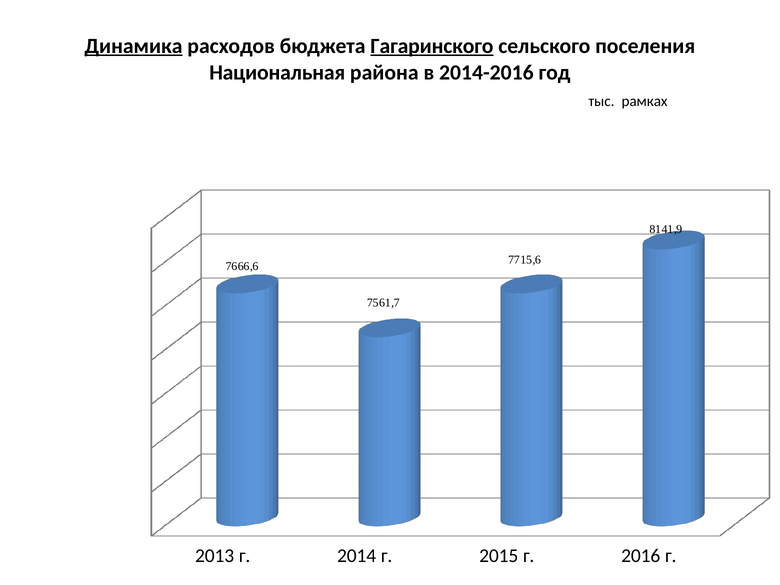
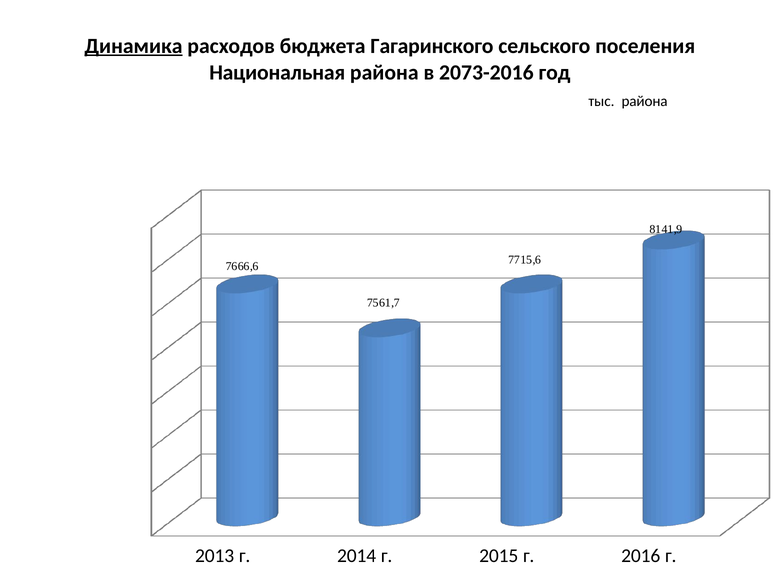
Гагаринского underline: present -> none (432, 46)
2014-2016: 2014-2016 -> 2073-2016 (486, 72)
тыс рамках: рамках -> района (645, 101)
